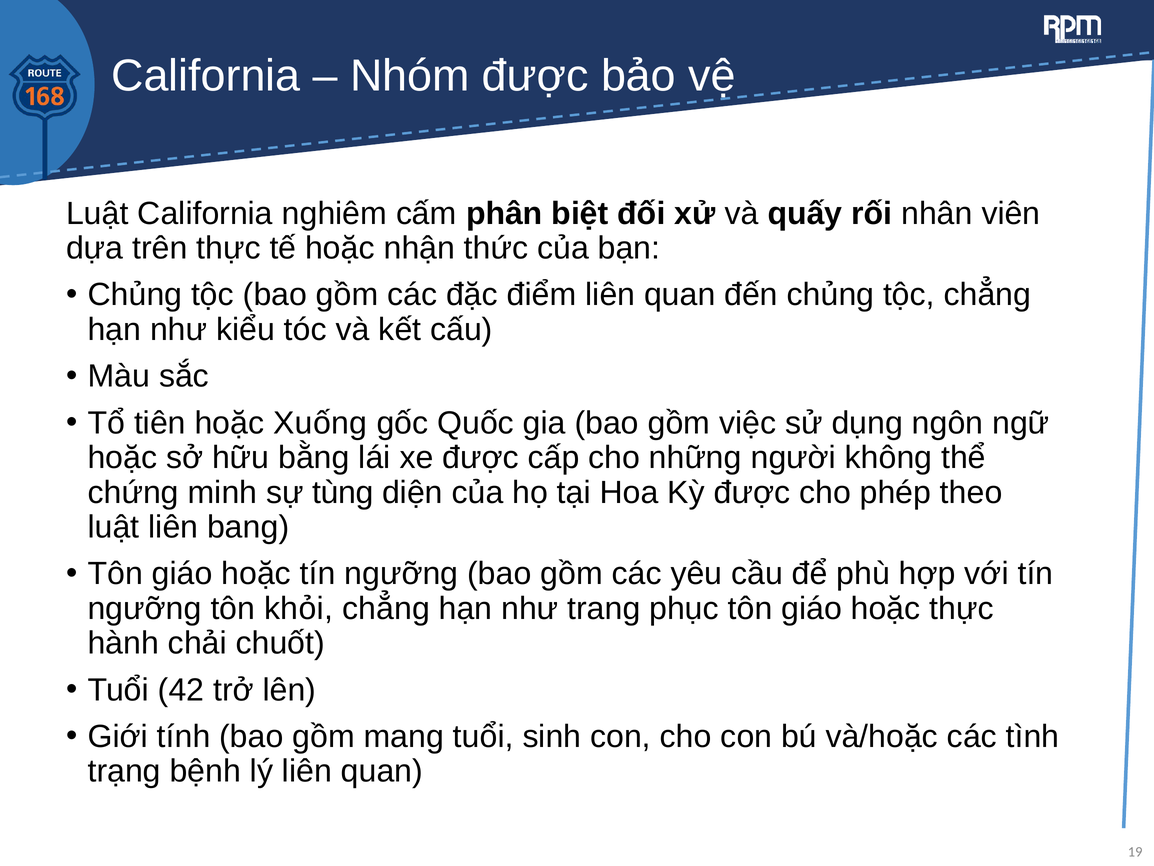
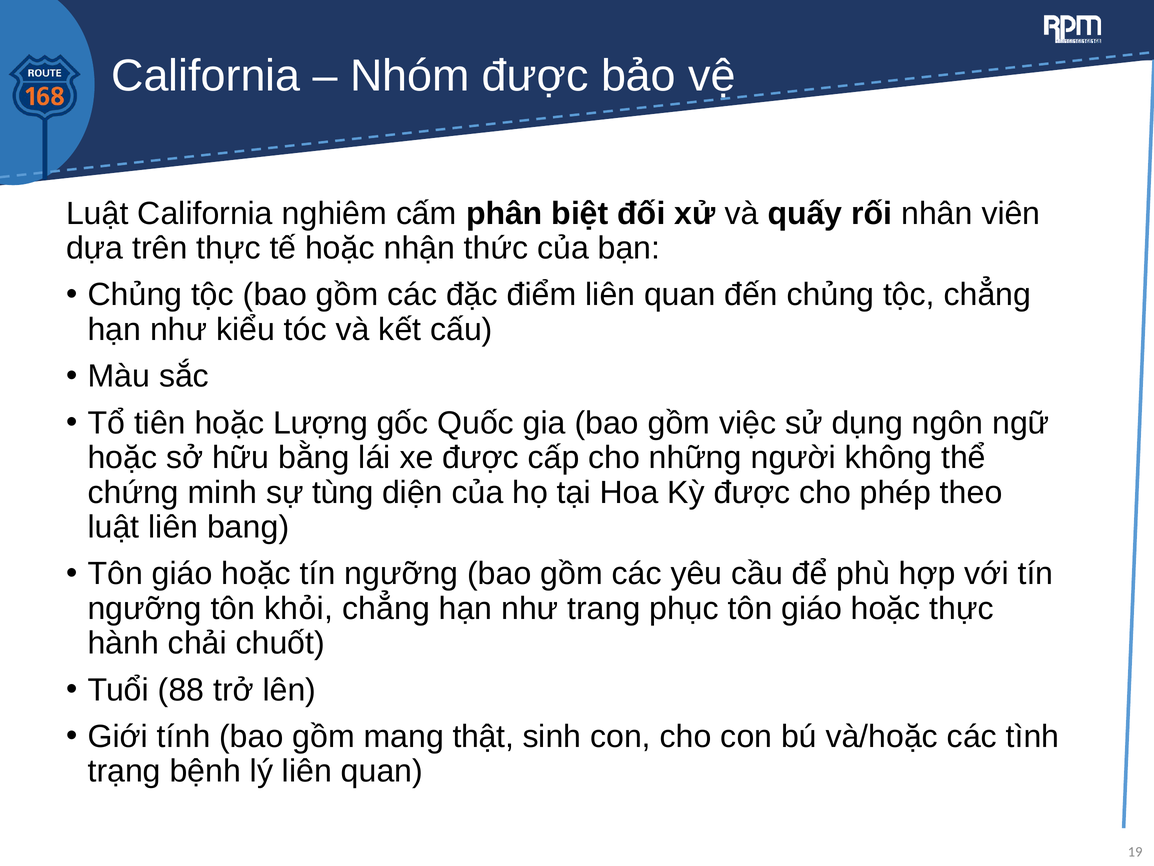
Xuống: Xuống -> Lượng (321, 423)
42: 42 -> 88 (181, 690)
mang tuổi: tuổi -> thật (483, 736)
